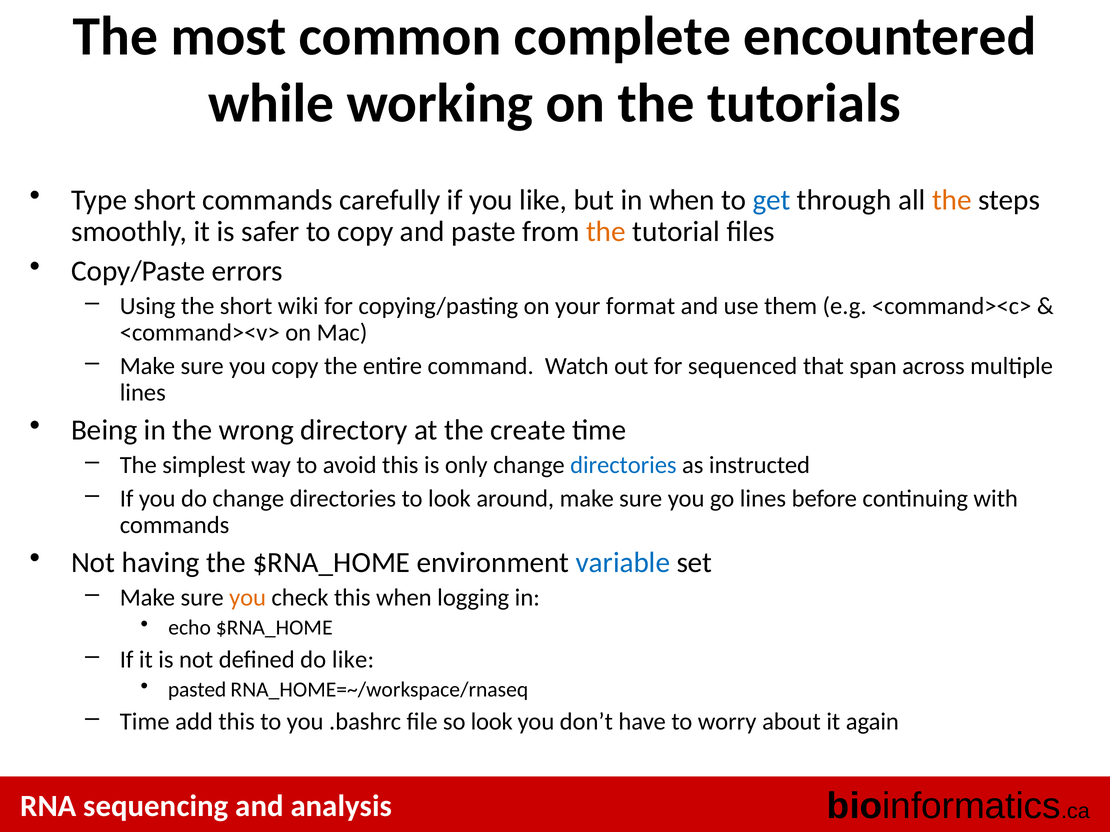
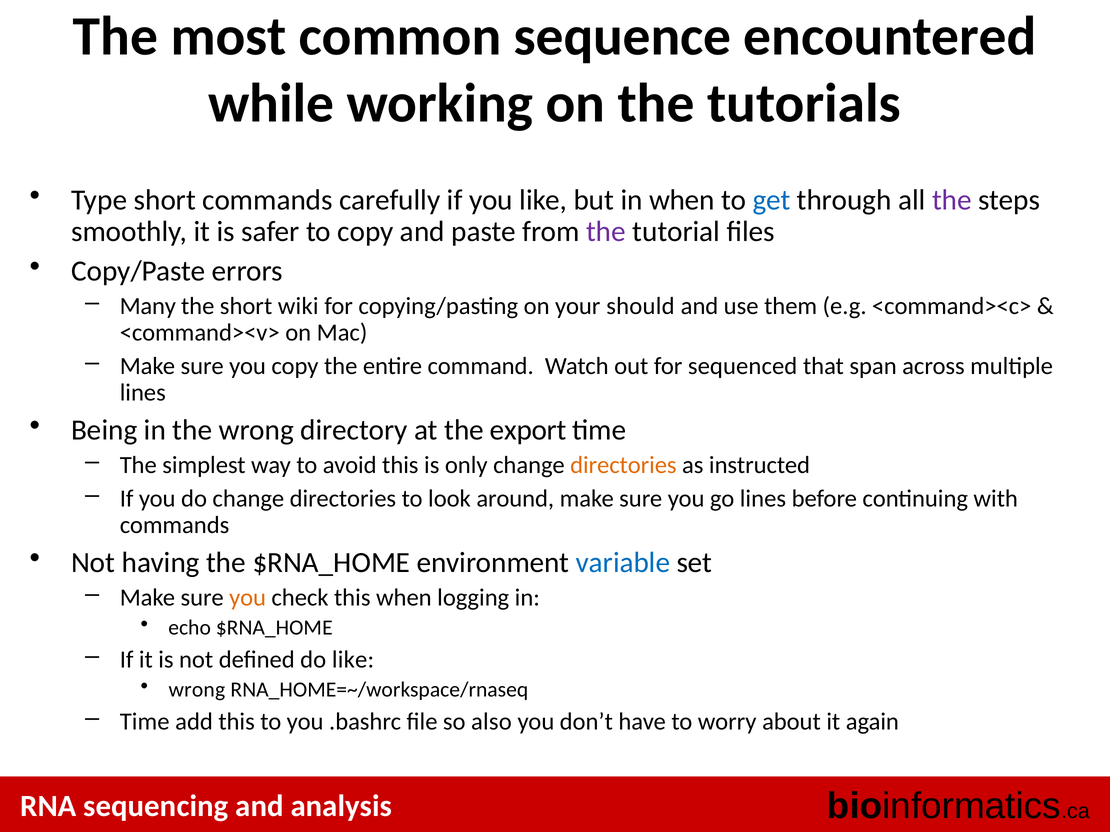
complete: complete -> sequence (623, 37)
the colour: orange -> purple (952, 200)
the colour: orange -> purple (606, 232)
Using: Using -> Many (148, 306)
format: format -> should (640, 306)
create: create -> export (528, 430)
directories colour: blue -> orange (623, 466)
pasted: pasted -> wrong (197, 690)
so look: look -> also (491, 722)
